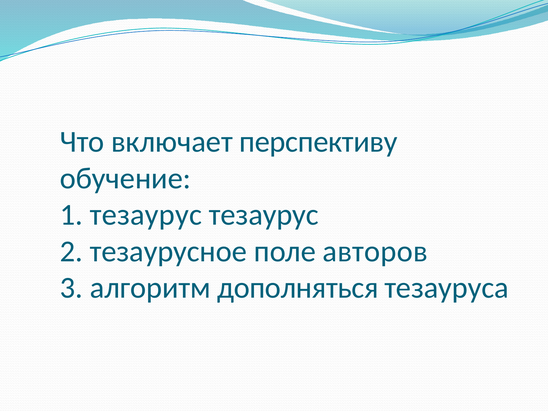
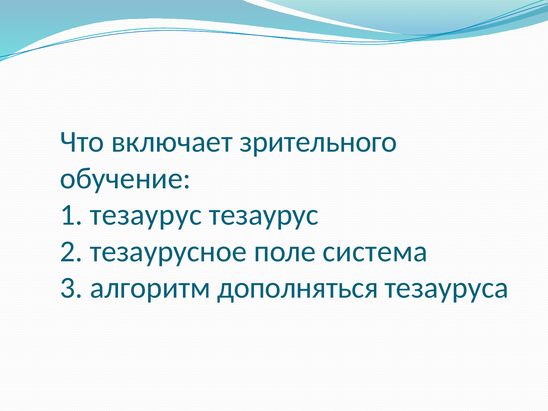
перспективу: перспективу -> зрительного (318, 142)
авторов: авторов -> система (375, 251)
